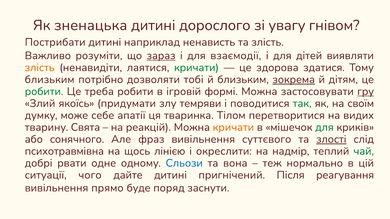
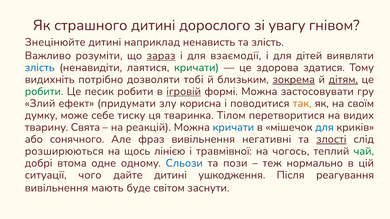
зненацька: зненацька -> страшного (91, 25)
Пострибати: Пострибати -> Знецінюйте (55, 42)
злість colour: orange -> blue (40, 68)
близьким: близьким -> видихніть (50, 80)
дітям underline: none -> present (343, 80)
треба: треба -> песик (99, 92)
ігровій underline: none -> present (184, 92)
гру underline: present -> none (366, 92)
якоїсь: якоїсь -> ефект (76, 104)
темряви: темряви -> корисна (200, 104)
так colour: green -> orange (302, 104)
апатії: апатії -> тиску (131, 115)
кричати colour: orange -> blue (233, 127)
для colour: green -> blue (324, 127)
суттєвого: суттєвого -> негативні (267, 139)
психотравмівна: психотравмівна -> розширюються (64, 151)
окреслити: окреслити -> травмівної (224, 151)
надмір: надмір -> чогось (291, 151)
рвати: рвати -> втома (72, 163)
вона: вона -> пози (235, 163)
пригнічений: пригнічений -> ушкодження (232, 175)
прямо: прямо -> мають (107, 188)
поряд: поряд -> світом (169, 188)
